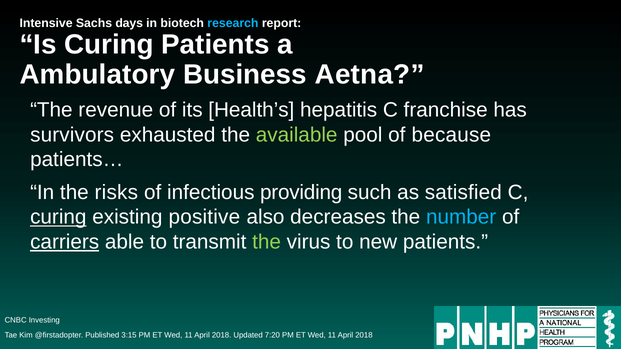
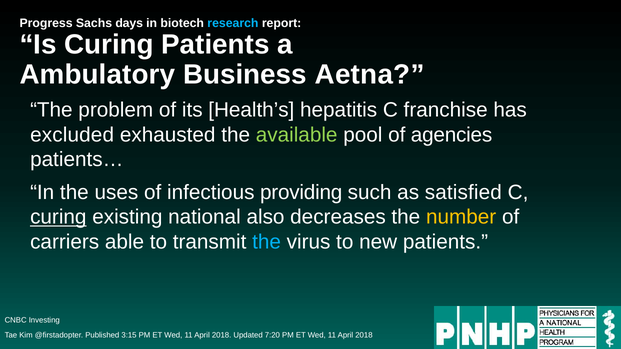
Intensive: Intensive -> Progress (46, 23)
revenue: revenue -> problem (116, 110)
survivors: survivors -> excluded (72, 135)
because: because -> agencies (452, 135)
risks: risks -> uses (116, 192)
positive: positive -> national (204, 217)
number colour: light blue -> yellow (461, 217)
carriers underline: present -> none (65, 242)
the colour: light green -> light blue (267, 242)
